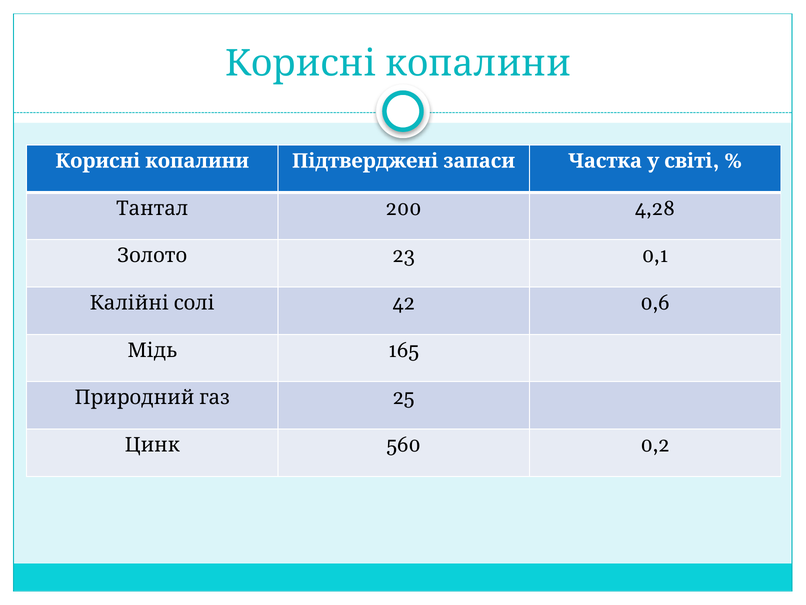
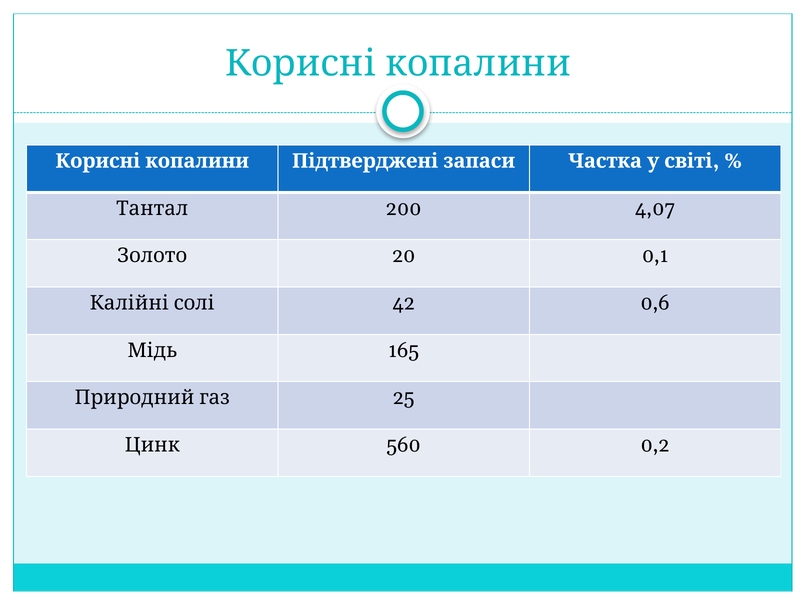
4,28: 4,28 -> 4,07 (655, 208)
23: 23 -> 20 (404, 255)
